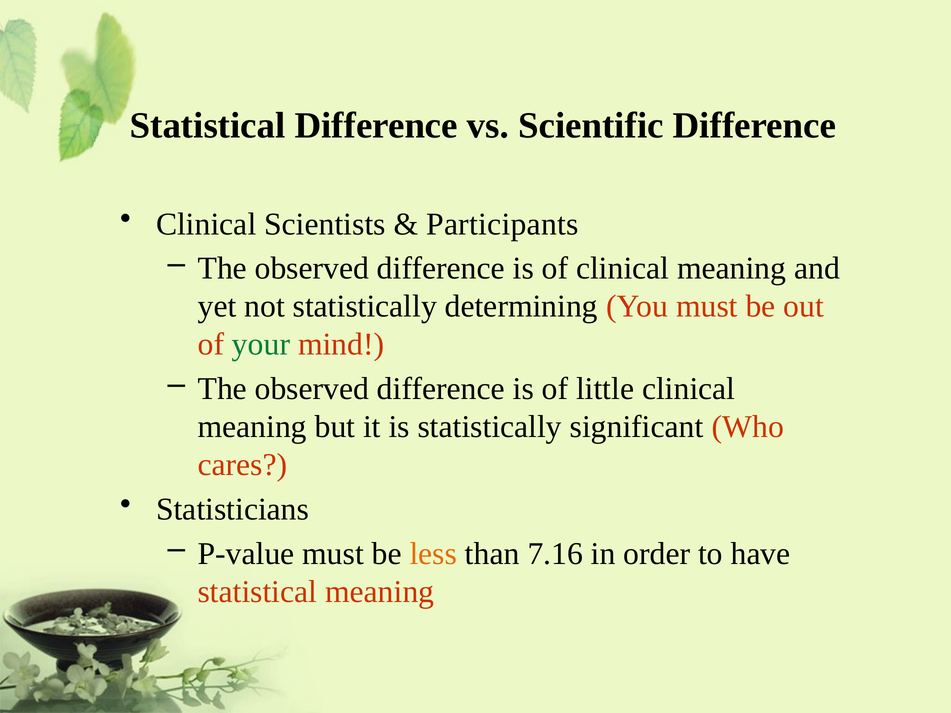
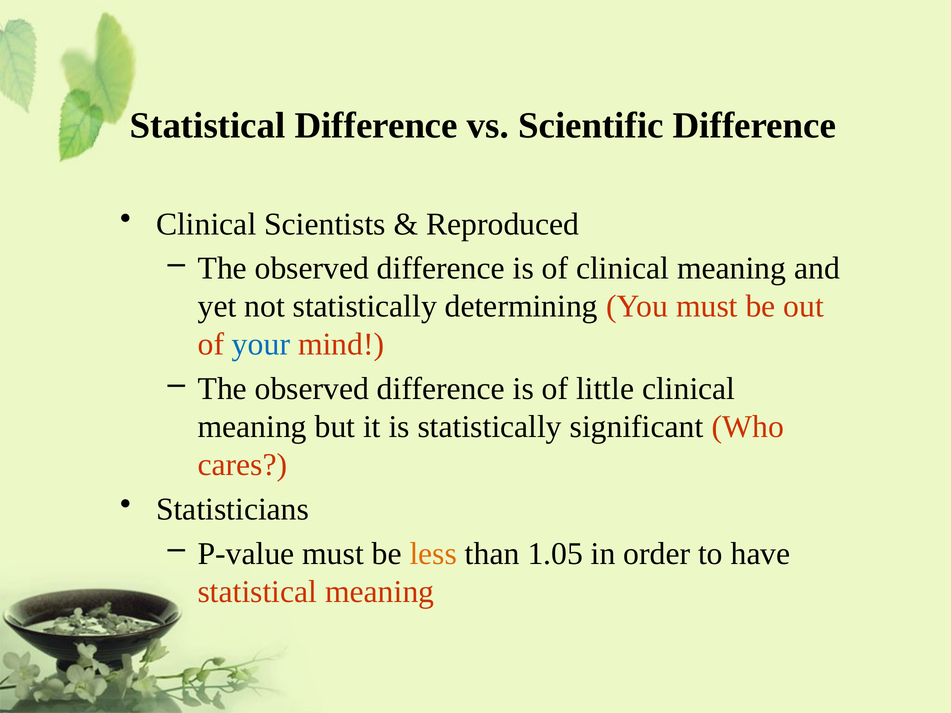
Participants: Participants -> Reproduced (503, 224)
your colour: green -> blue (261, 345)
7.16: 7.16 -> 1.05 (555, 554)
